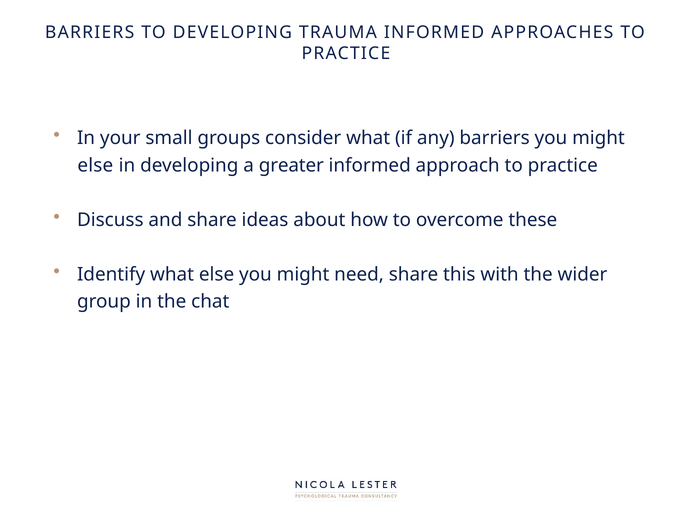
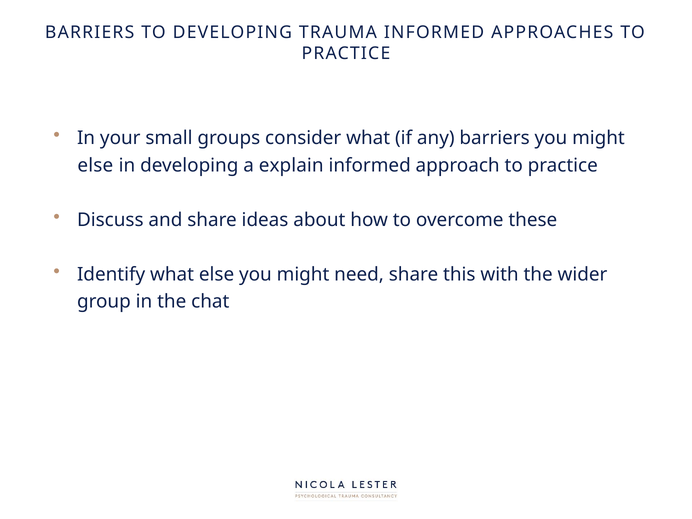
greater: greater -> explain (291, 165)
